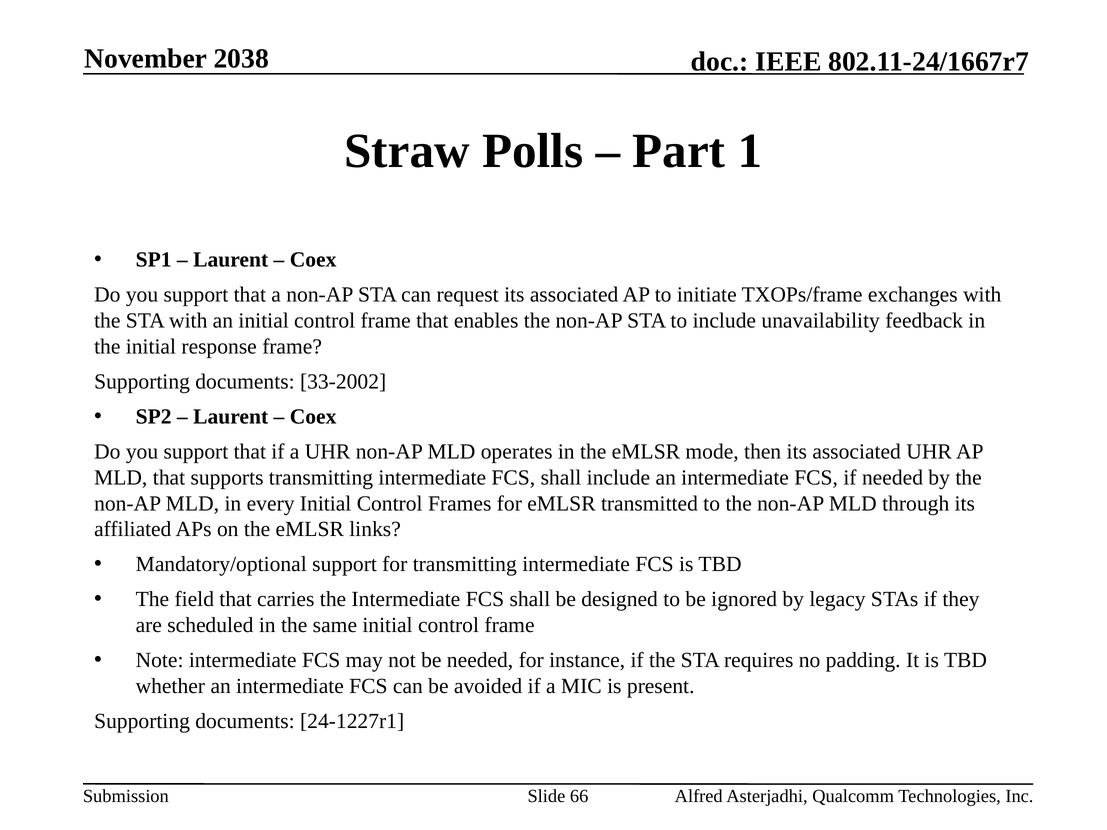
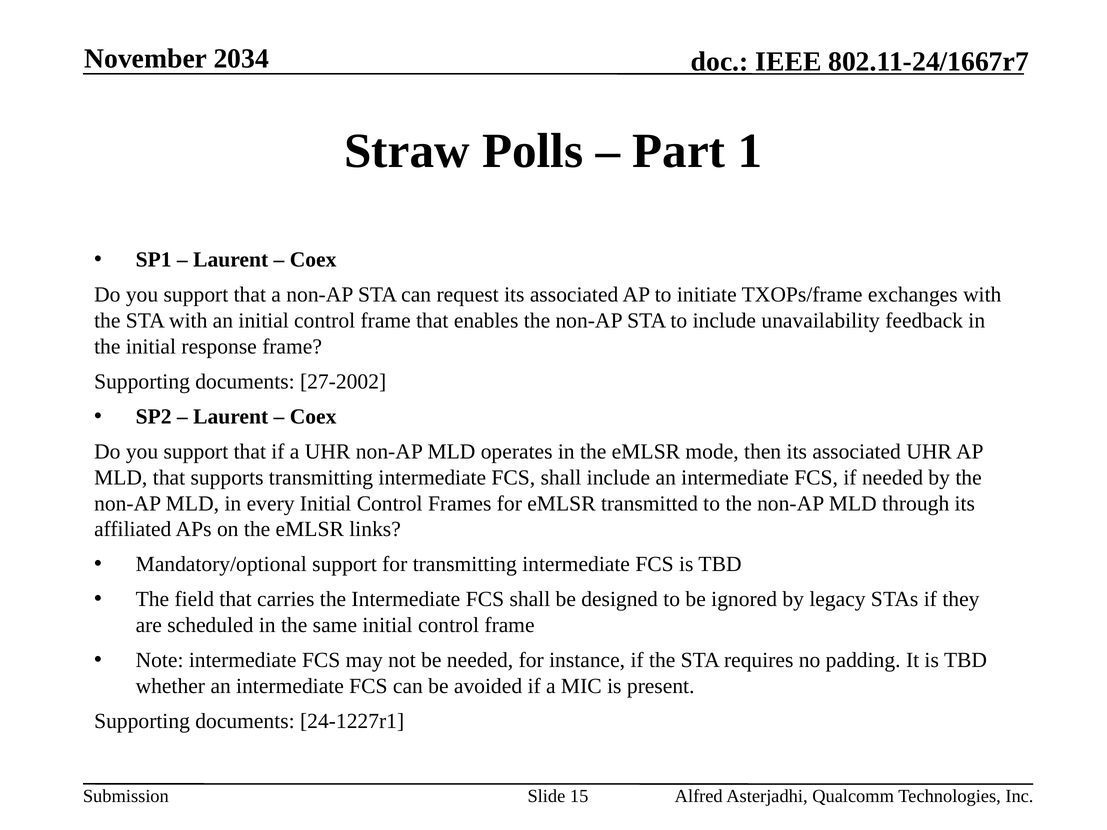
2038: 2038 -> 2034 (241, 59)
33-2002: 33-2002 -> 27-2002 (343, 382)
66: 66 -> 15 (579, 796)
